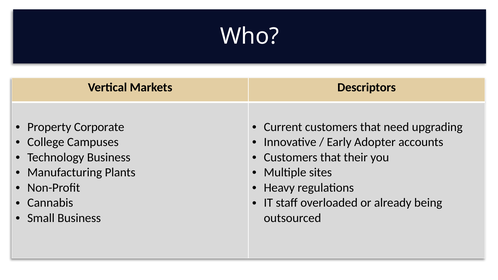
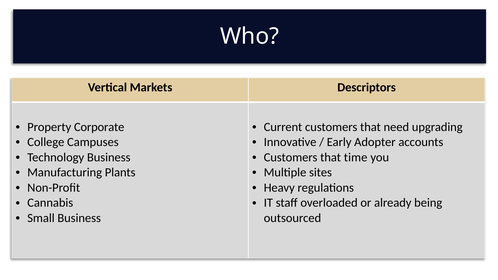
their: their -> time (356, 157)
